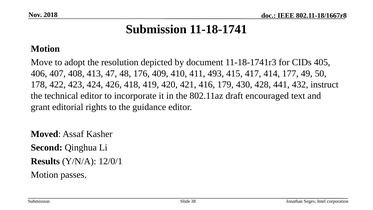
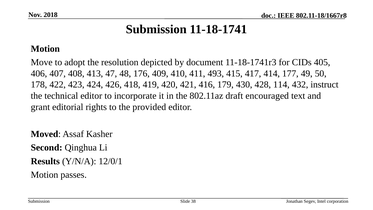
441: 441 -> 114 (281, 85)
guidance: guidance -> provided (149, 107)
